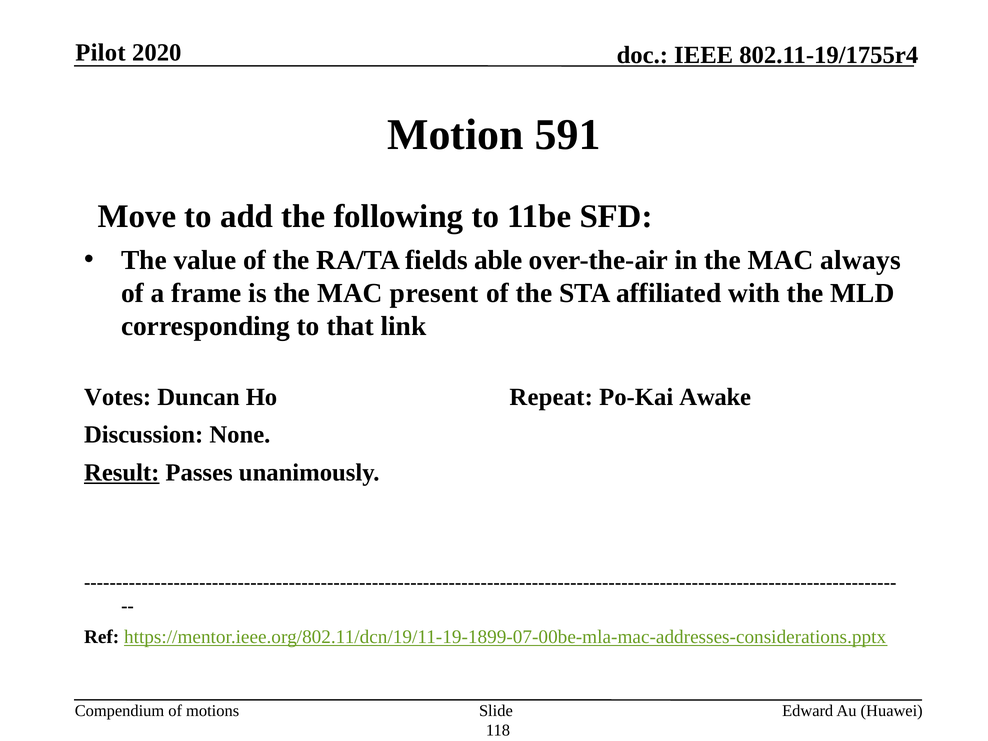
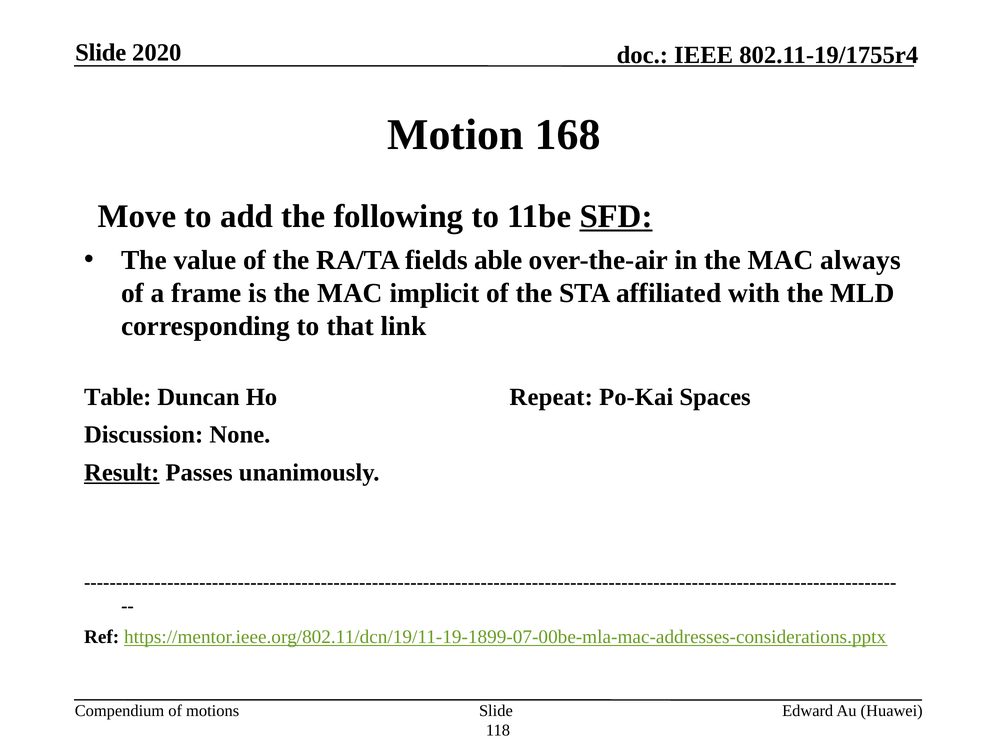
Pilot: Pilot -> Slide (101, 52)
591: 591 -> 168 (568, 135)
SFD underline: none -> present (616, 216)
present: present -> implicit (434, 293)
Votes: Votes -> Table (118, 397)
Awake: Awake -> Spaces (715, 397)
